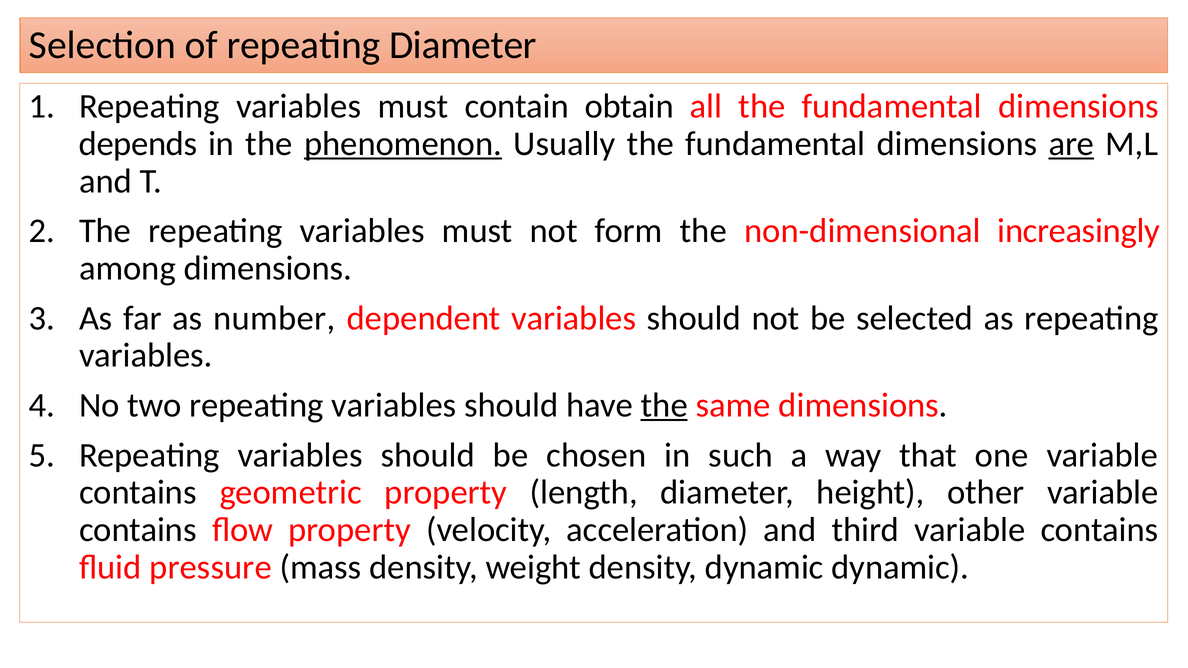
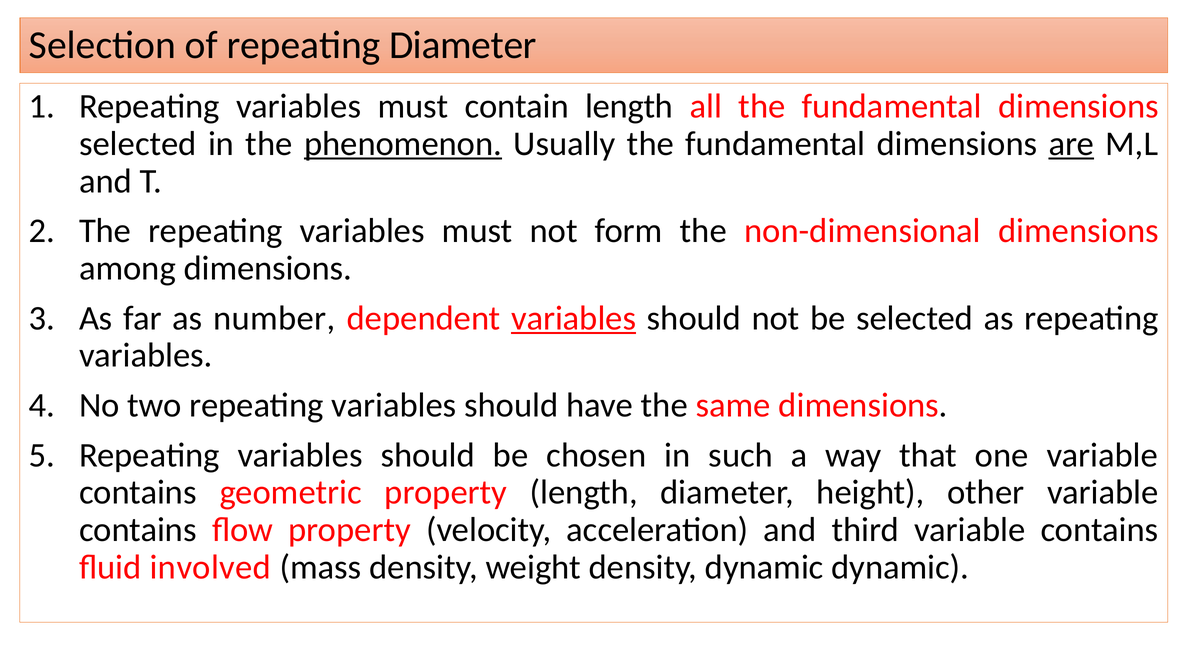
contain obtain: obtain -> length (629, 106)
depends: depends -> selected (138, 144)
non-dimensional increasingly: increasingly -> dimensions (1078, 231)
variables underline: none -> present (574, 318)
the underline: present -> none (664, 405)
pressure: pressure -> involved (210, 568)
